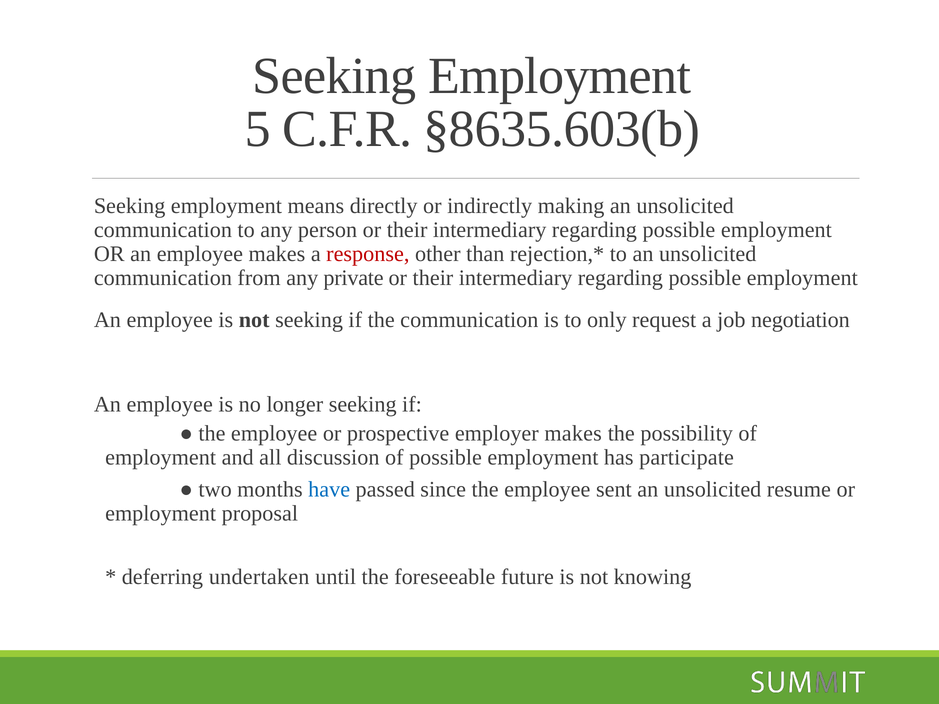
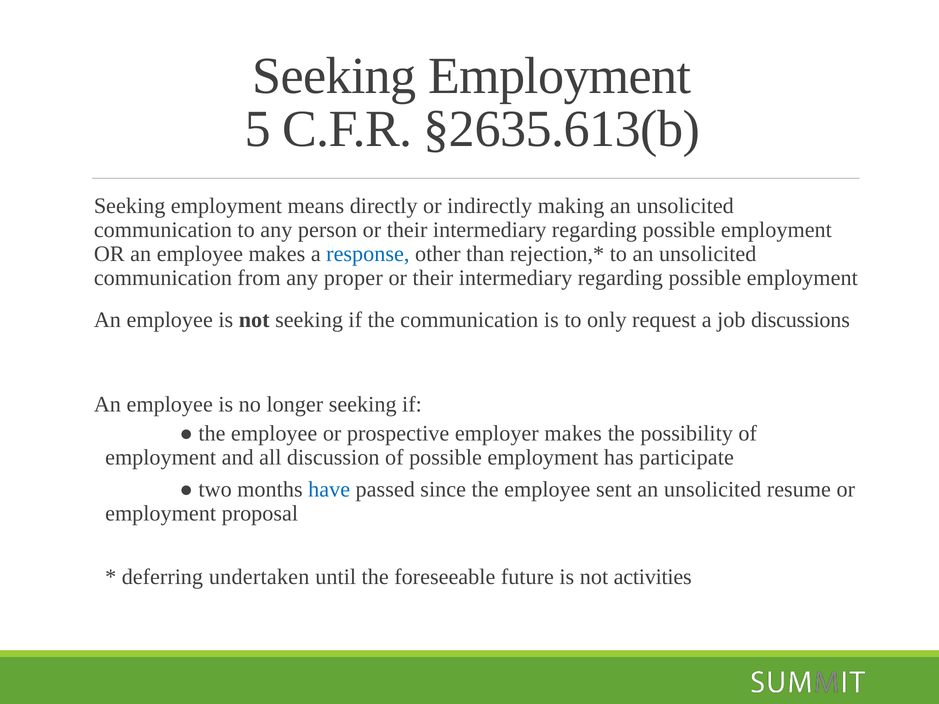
§8635.603(b: §8635.603(b -> §2635.613(b (562, 129)
response colour: red -> blue (368, 254)
private: private -> proper (353, 278)
negotiation: negotiation -> discussions (800, 320)
knowing: knowing -> activities (653, 577)
